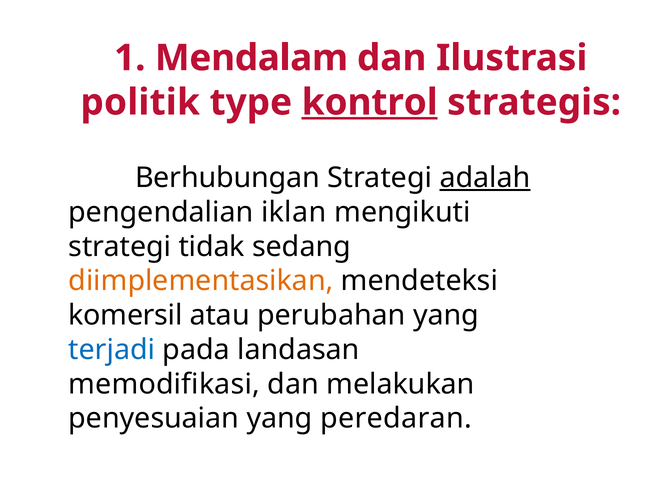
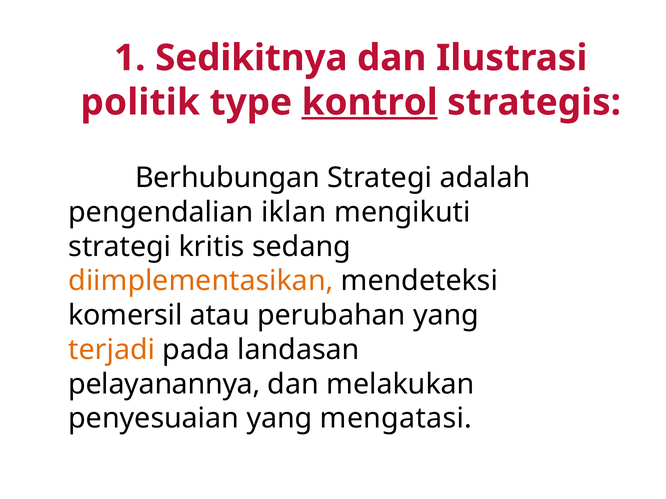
Mendalam: Mendalam -> Sedikitnya (251, 58)
adalah underline: present -> none (485, 178)
tidak: tidak -> kritis (212, 247)
terjadi colour: blue -> orange (112, 350)
memodifikasi: memodifikasi -> pelayanannya (164, 385)
peredaran: peredaran -> mengatasi (396, 419)
